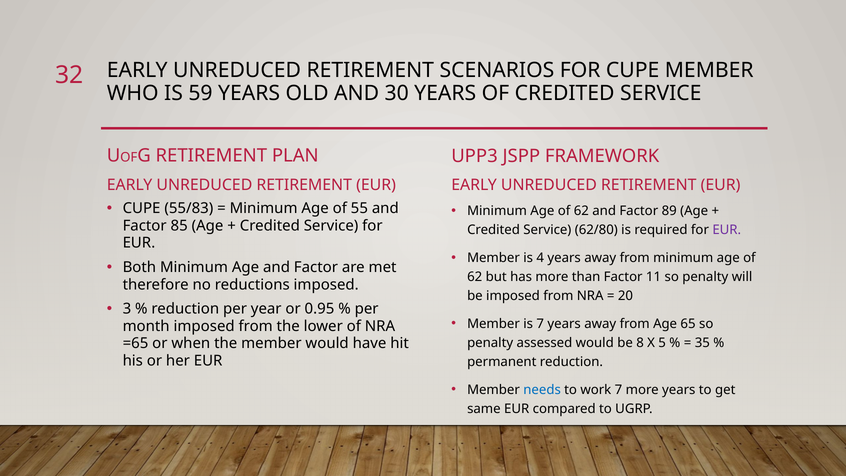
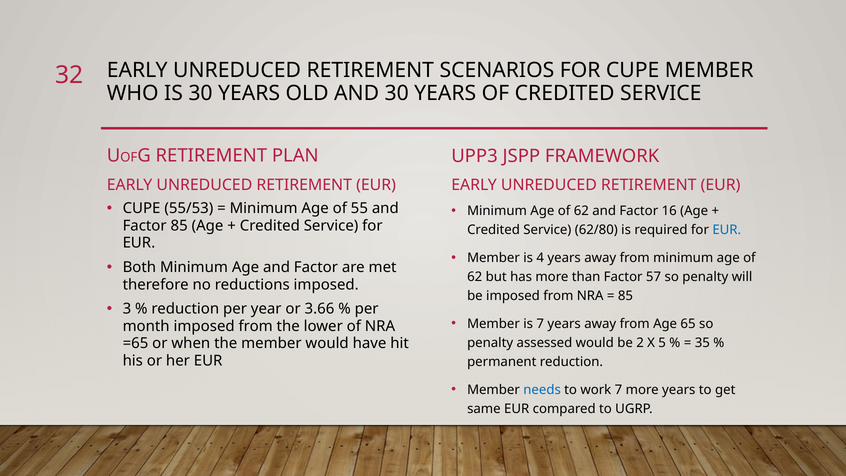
IS 59: 59 -> 30 (201, 93)
55/83: 55/83 -> 55/53 (189, 208)
89: 89 -> 16 (669, 211)
EUR colour: purple -> blue (727, 230)
11: 11 -> 57 (654, 277)
20: 20 -> 85 (625, 296)
0.95: 0.95 -> 3.66 (320, 309)
8: 8 -> 2 (640, 343)
